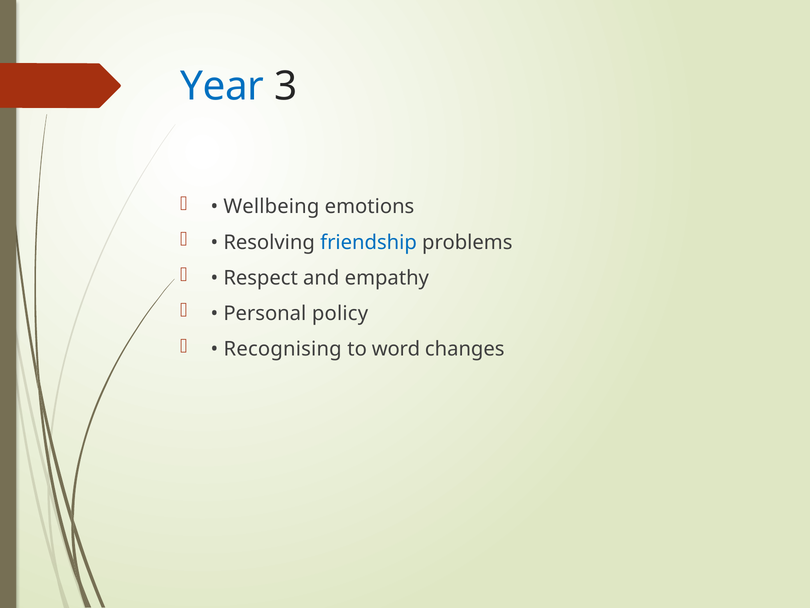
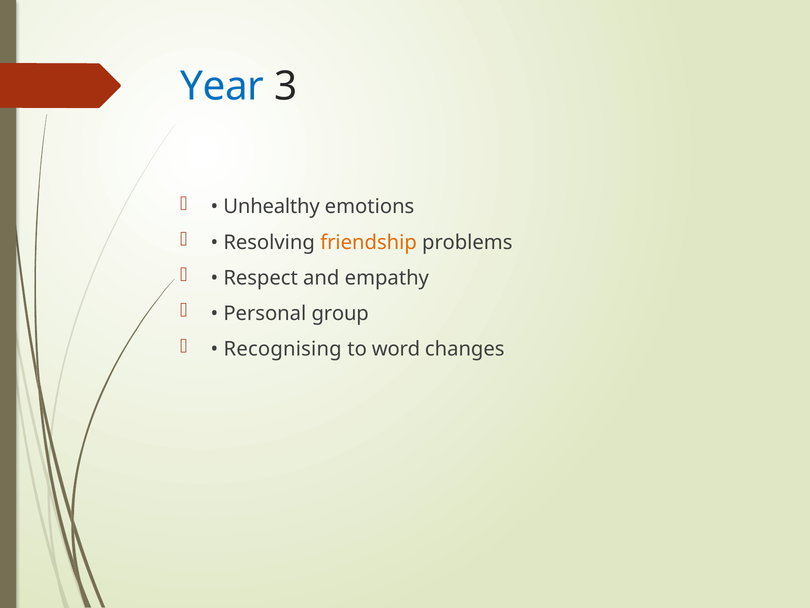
Wellbeing: Wellbeing -> Unhealthy (272, 207)
friendship colour: blue -> orange (369, 242)
policy: policy -> group (340, 313)
